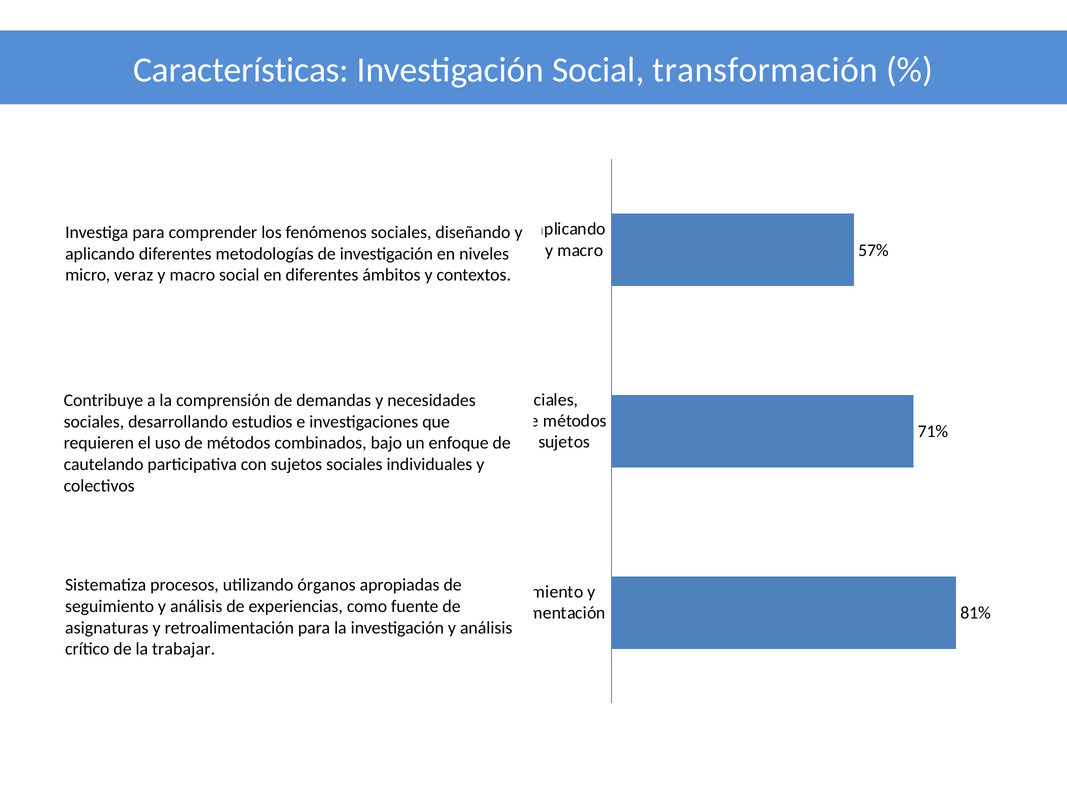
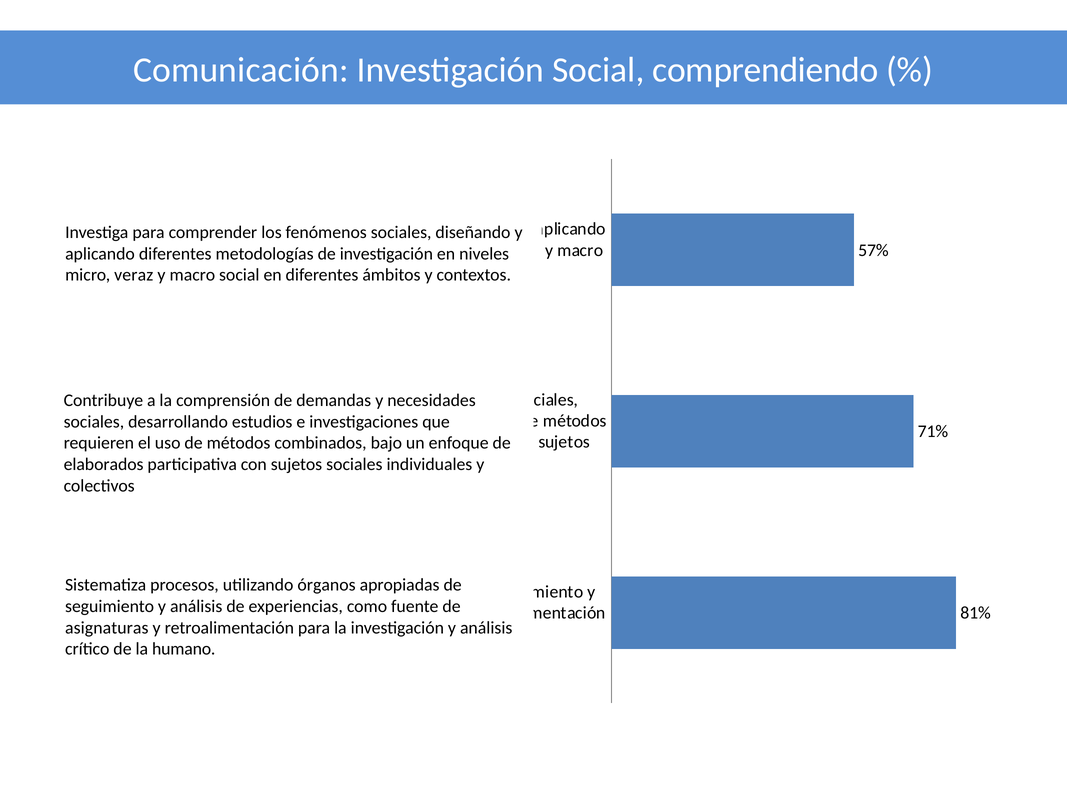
Características: Características -> Comunicación (241, 70)
transformación: transformación -> comprendiendo (765, 70)
cautelando: cautelando -> elaborados (104, 464)
trabajar: trabajar -> humano (184, 649)
